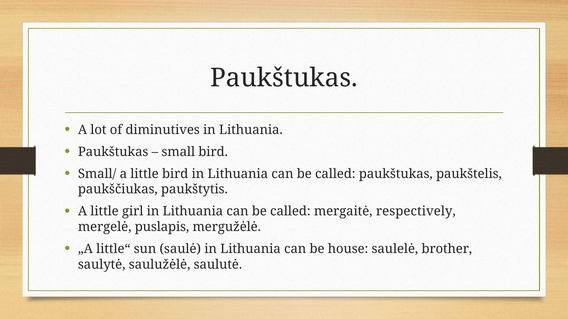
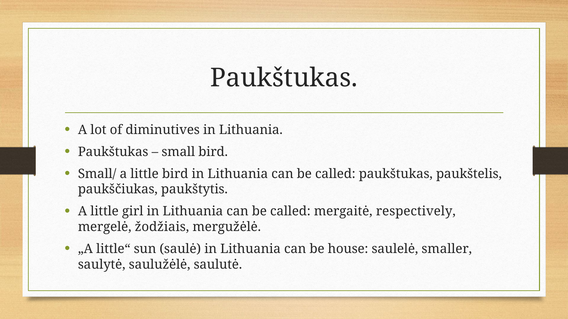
puslapis: puslapis -> žodžiais (162, 227)
brother: brother -> smaller (447, 249)
